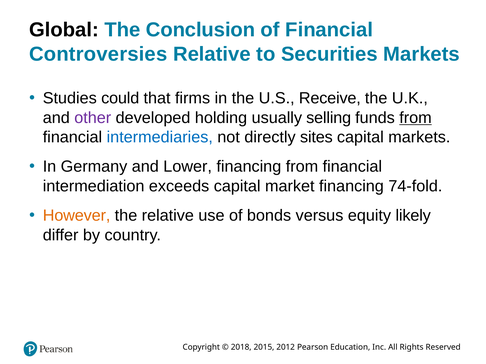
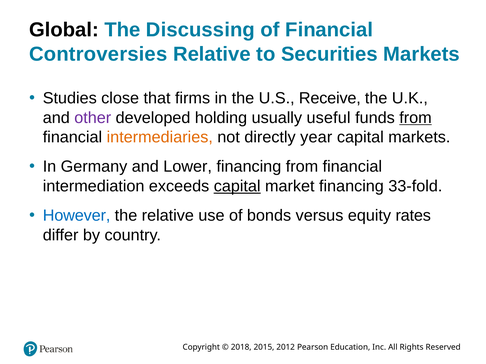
Conclusion: Conclusion -> Discussing (200, 30)
could: could -> close (120, 98)
selling: selling -> useful (329, 118)
intermediaries colour: blue -> orange (160, 137)
sites: sites -> year (316, 137)
capital underline: none -> present (237, 186)
74-fold: 74-fold -> 33-fold (415, 186)
However colour: orange -> blue (77, 216)
likely: likely -> rates (413, 216)
